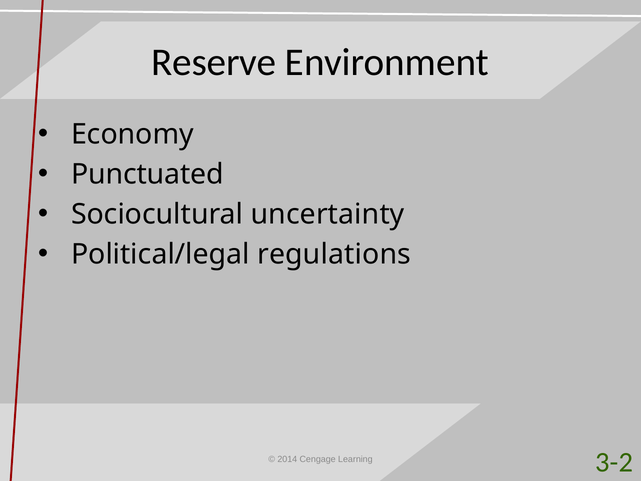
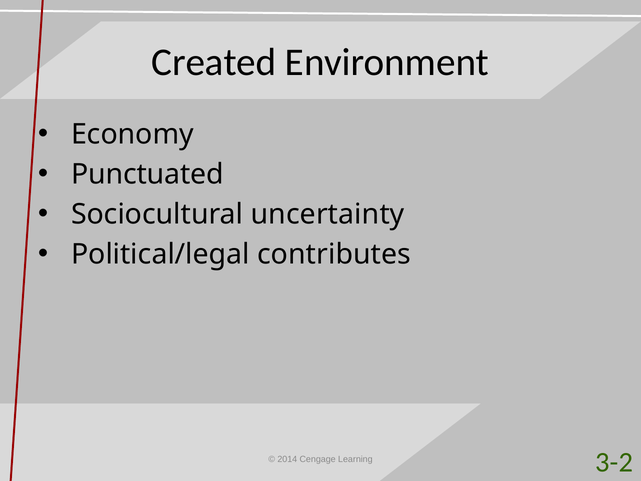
Reserve: Reserve -> Created (214, 62)
regulations: regulations -> contributes (334, 254)
